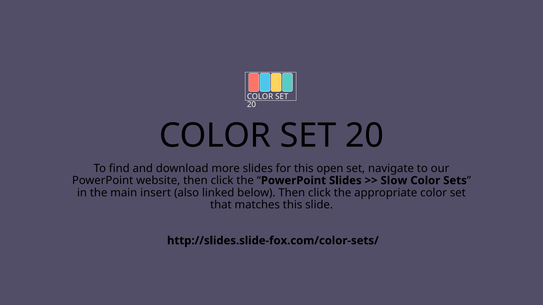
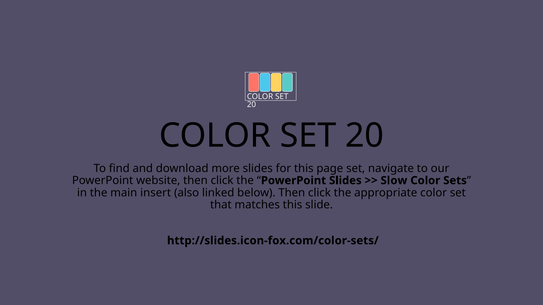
open: open -> page (330, 169)
http://slides.slide-fox.com/color-sets/: http://slides.slide-fox.com/color-sets/ -> http://slides.icon-fox.com/color-sets/ (273, 241)
